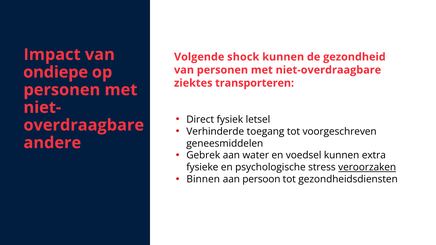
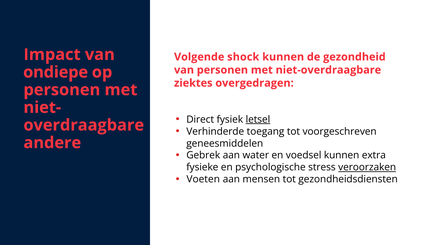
transporteren: transporteren -> overgedragen (255, 83)
letsel underline: none -> present (258, 120)
Binnen: Binnen -> Voeten (203, 179)
persoon: persoon -> mensen (261, 179)
